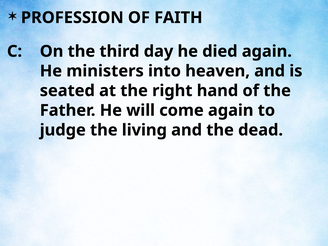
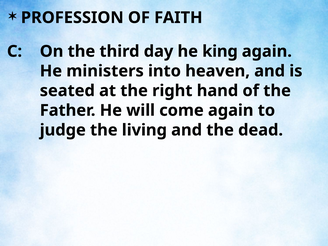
died: died -> king (220, 51)
